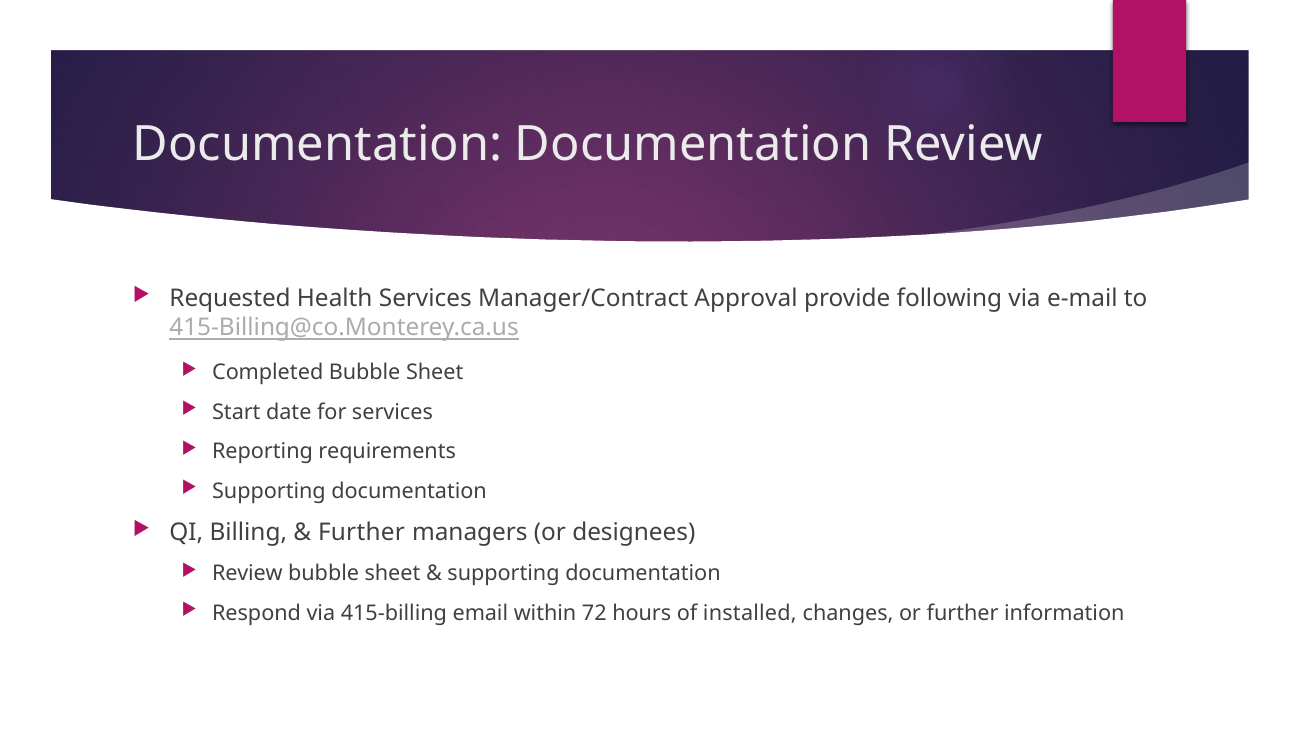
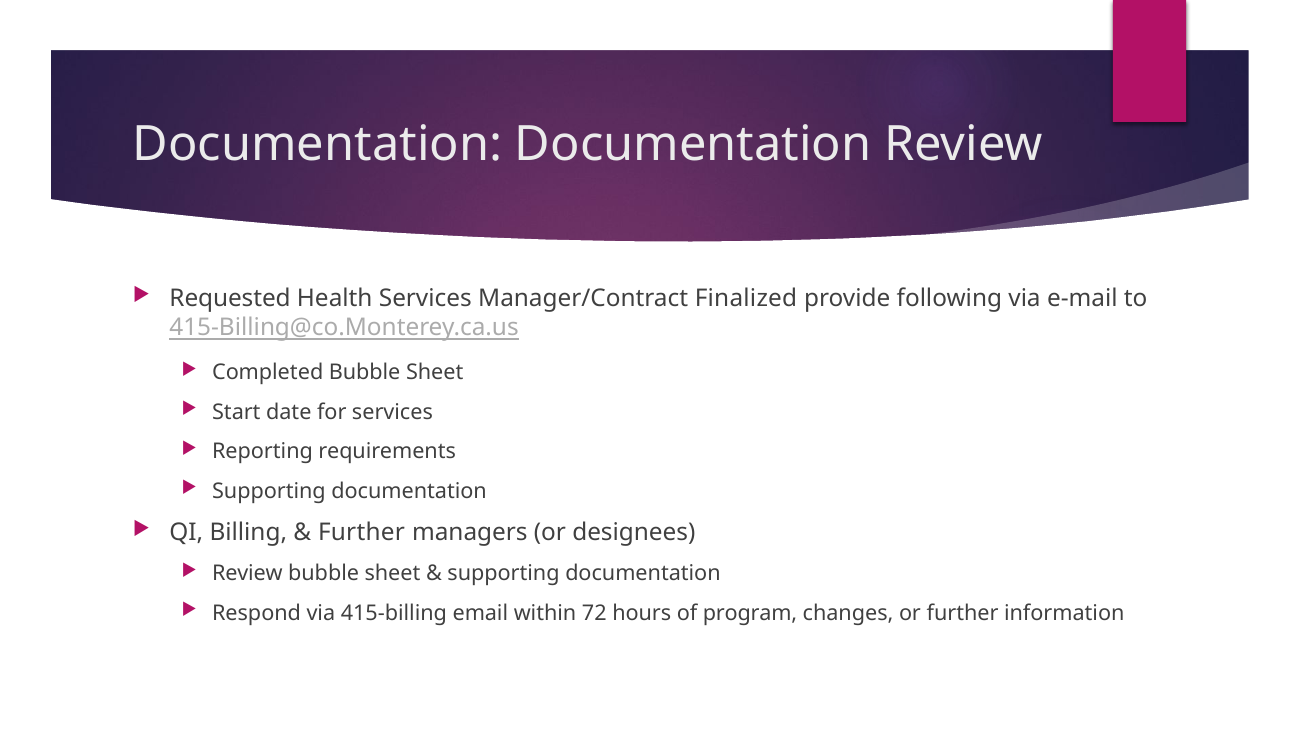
Approval: Approval -> Finalized (746, 299)
installed: installed -> program (750, 613)
